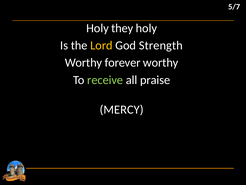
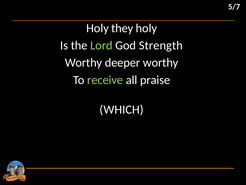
Lord colour: yellow -> light green (101, 45)
forever: forever -> deeper (123, 63)
MERCY: MERCY -> WHICH (122, 109)
